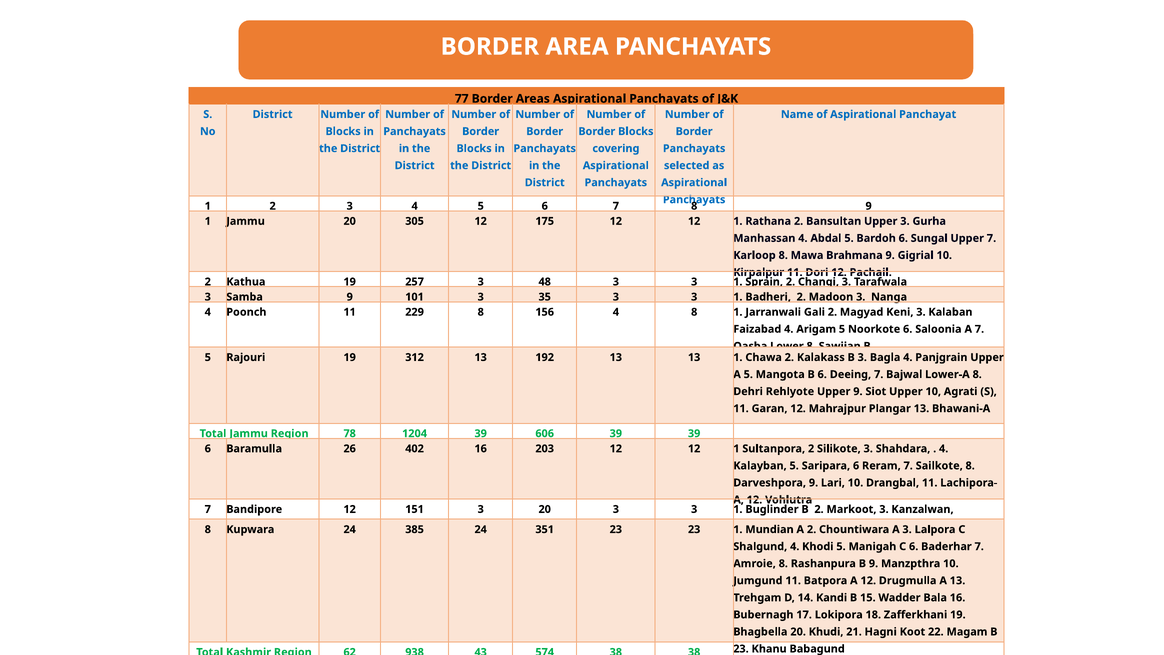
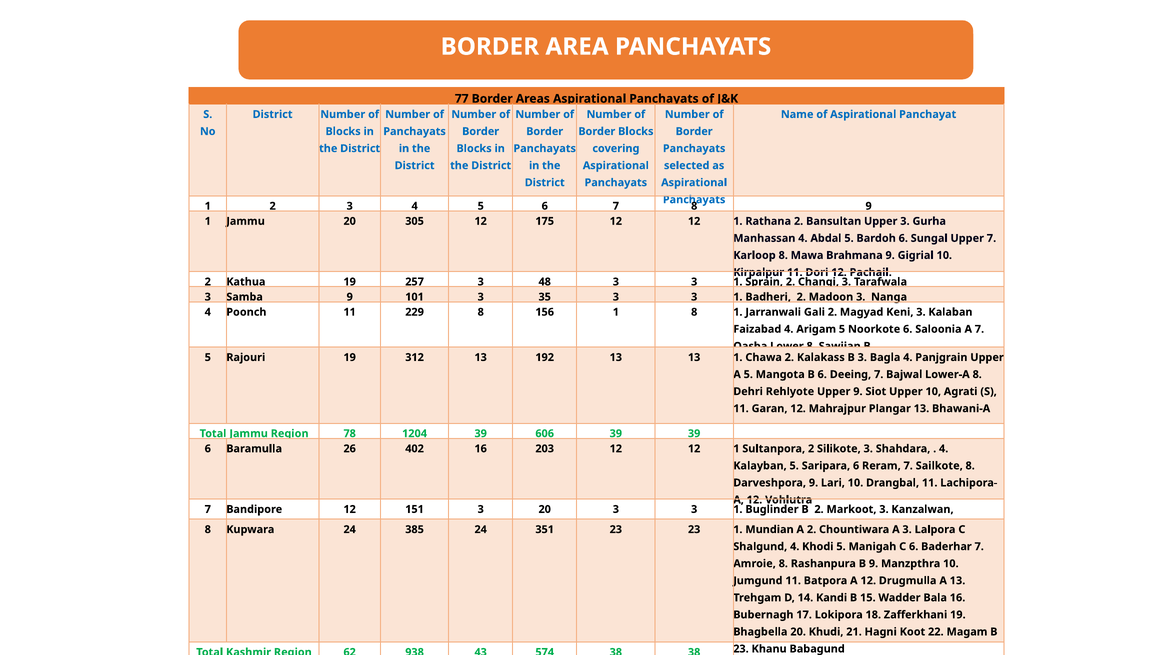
156 4: 4 -> 1 (616, 312)
